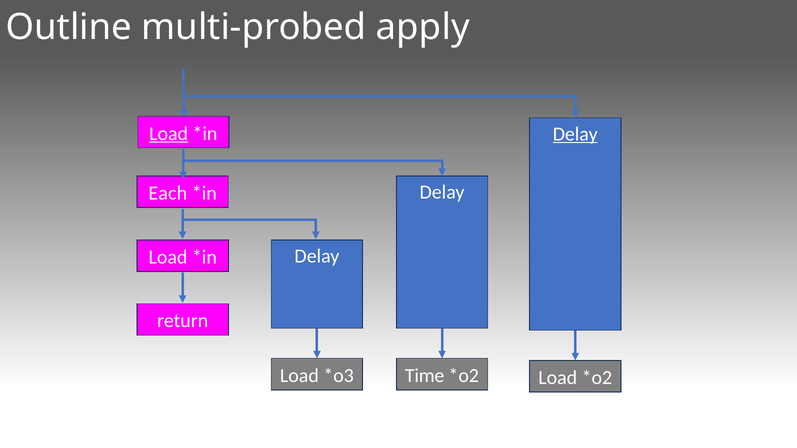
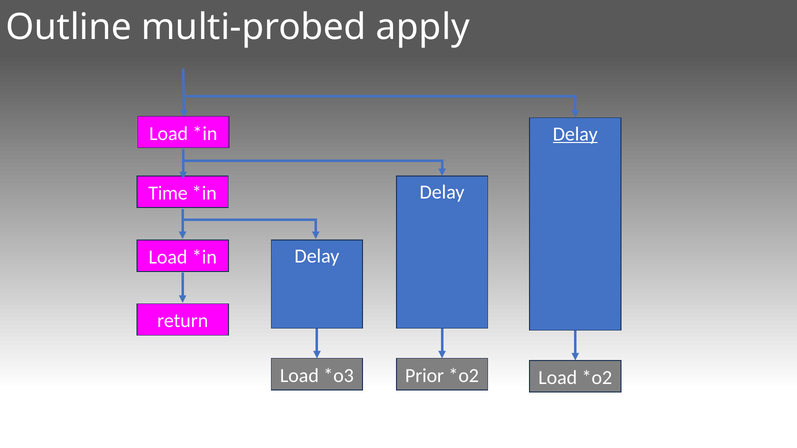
Load underline: present -> none (169, 134)
Each: Each -> Time (168, 193)
Time: Time -> Prior (425, 376)
